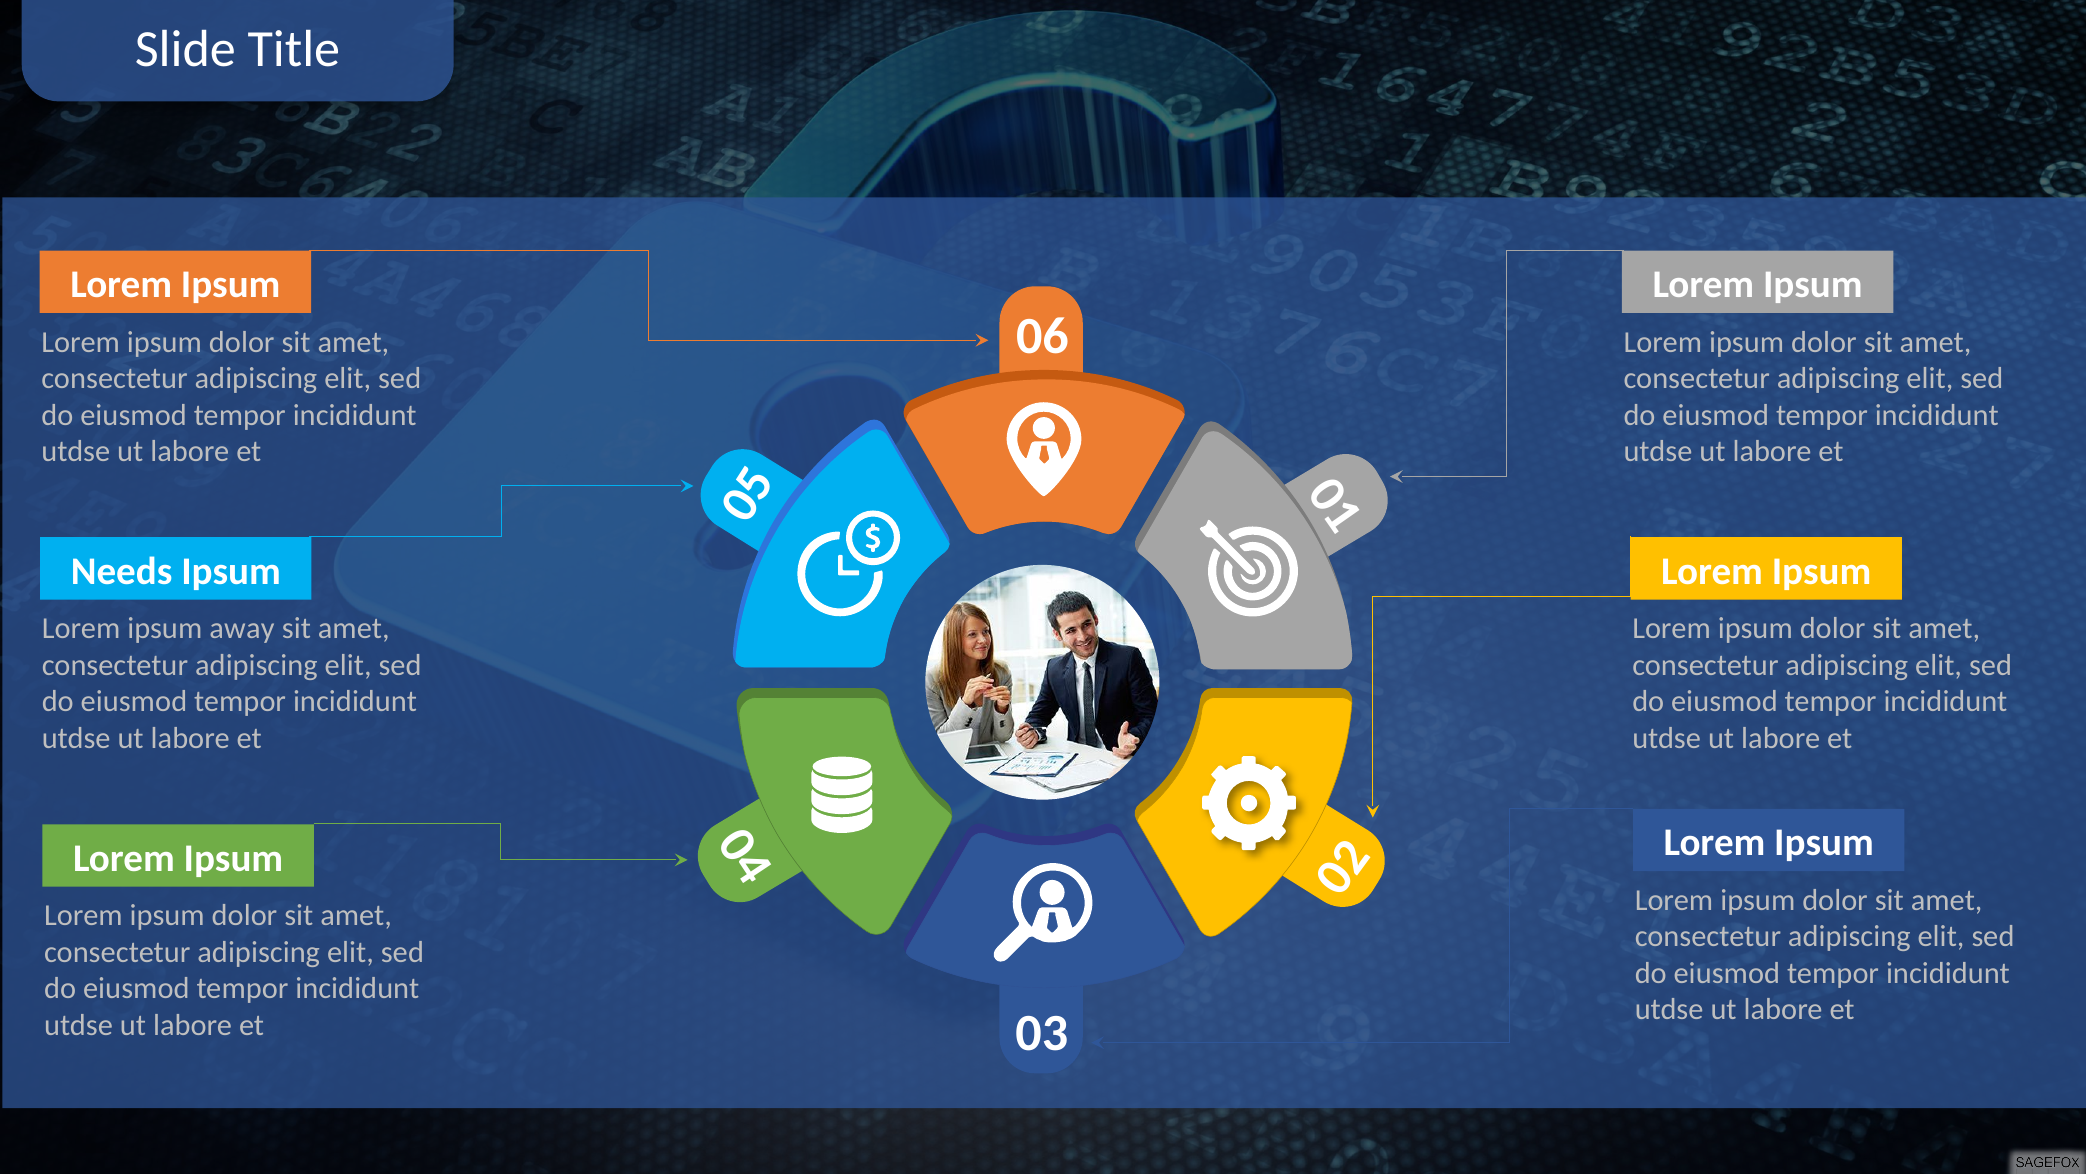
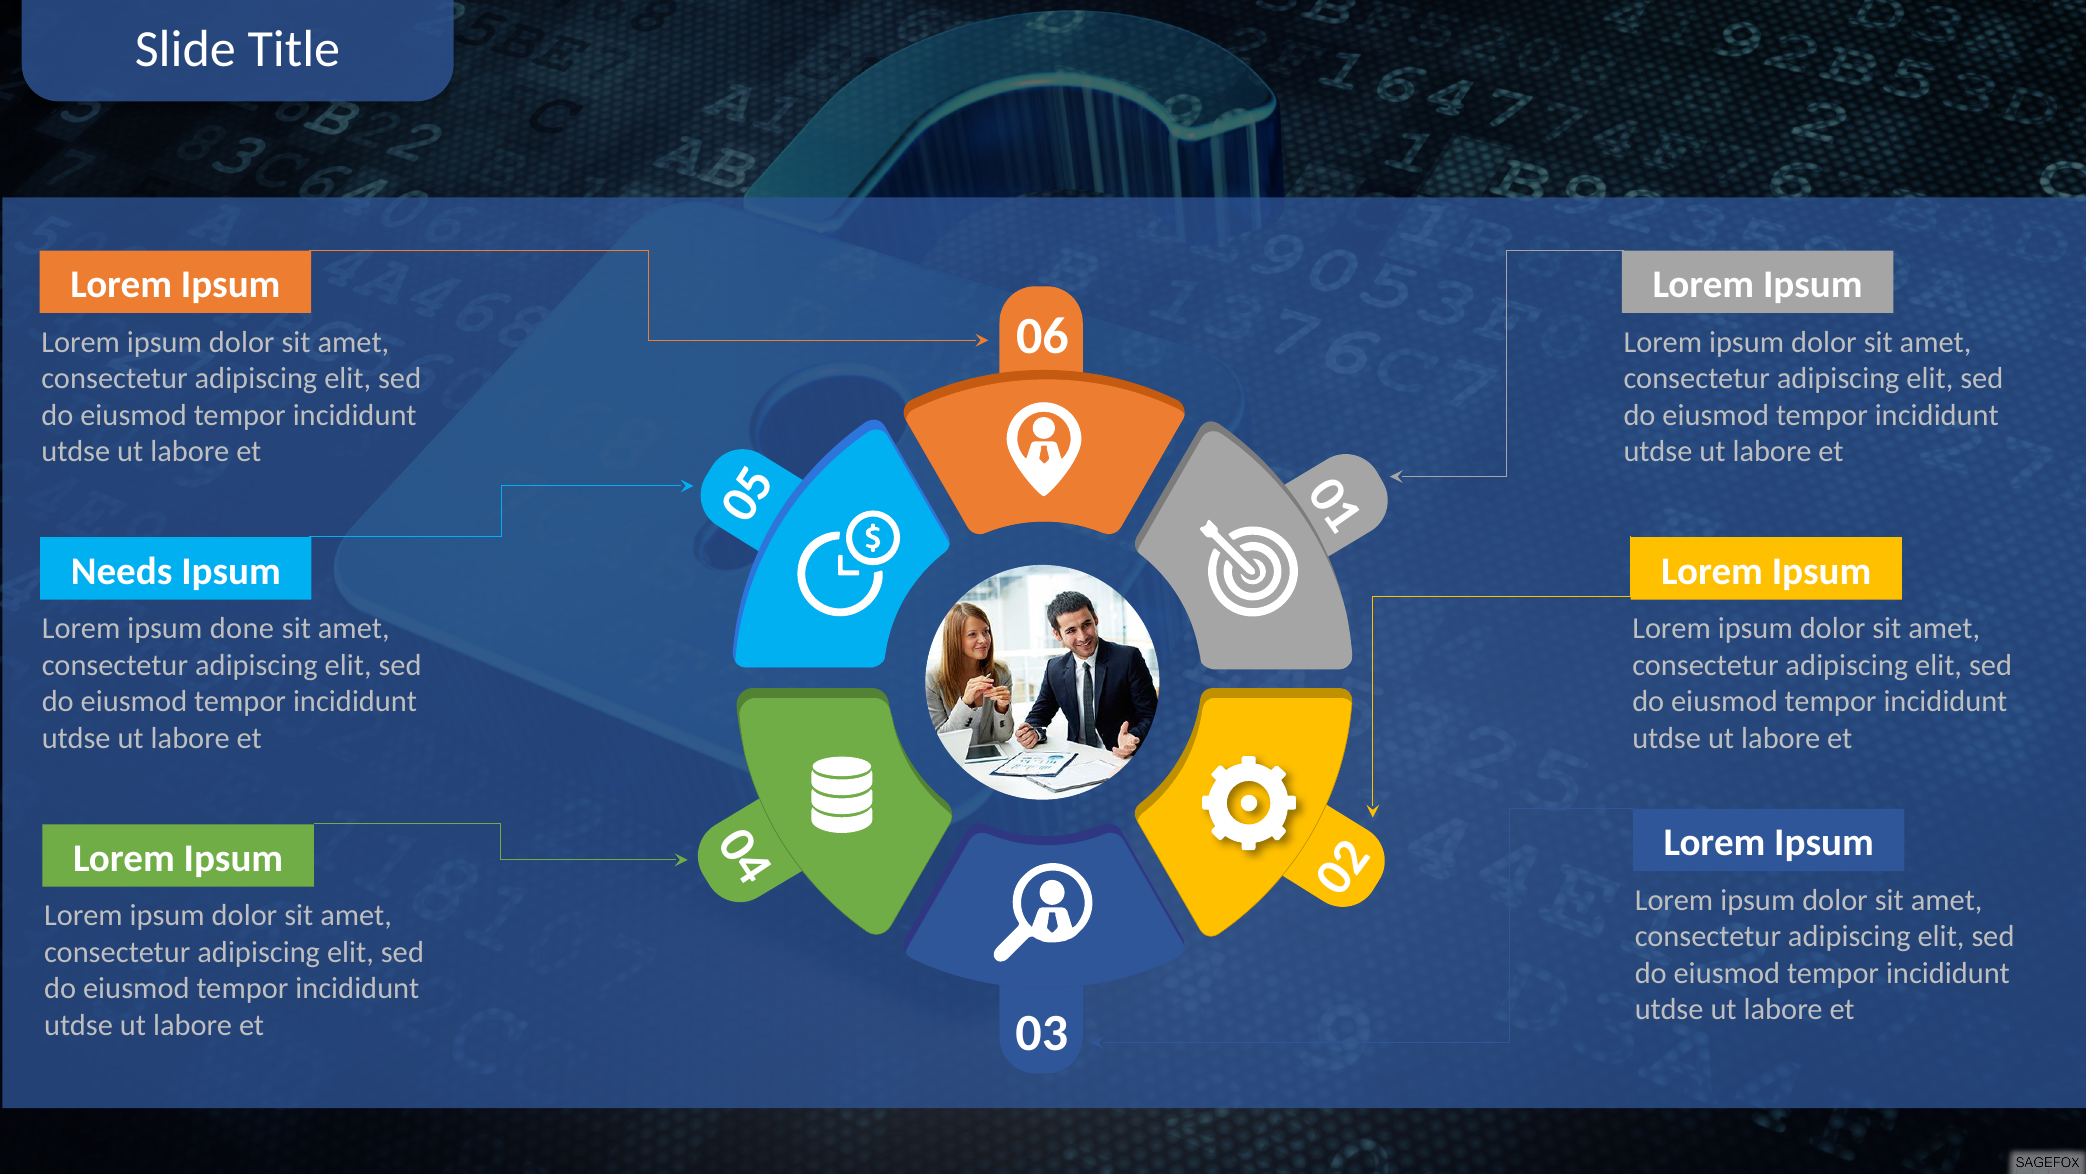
away: away -> done (242, 628)
